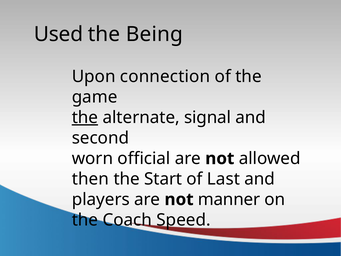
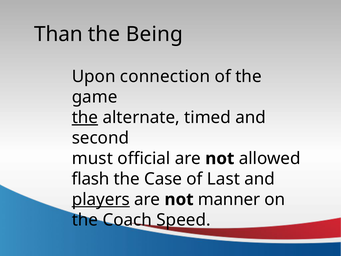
Used: Used -> Than (58, 34)
signal: signal -> timed (208, 117)
worn: worn -> must (92, 158)
then: then -> flash (91, 179)
Start: Start -> Case (163, 179)
players underline: none -> present (101, 199)
